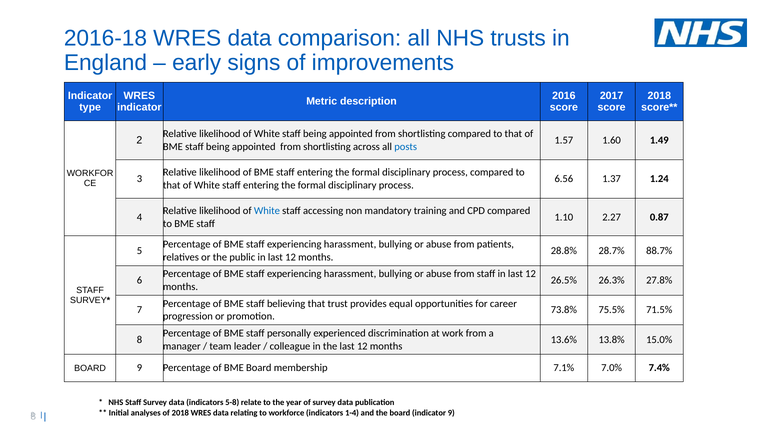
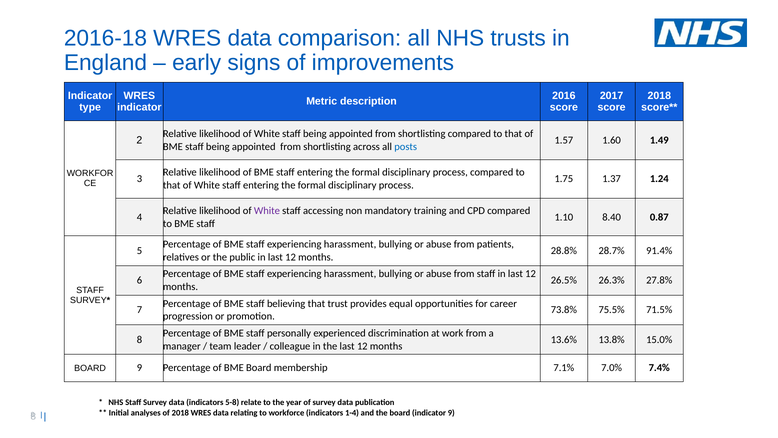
6.56: 6.56 -> 1.75 (564, 179)
White colour: blue -> purple (267, 211)
2.27: 2.27 -> 8.40 (612, 217)
88.7%: 88.7% -> 91.4% (659, 251)
